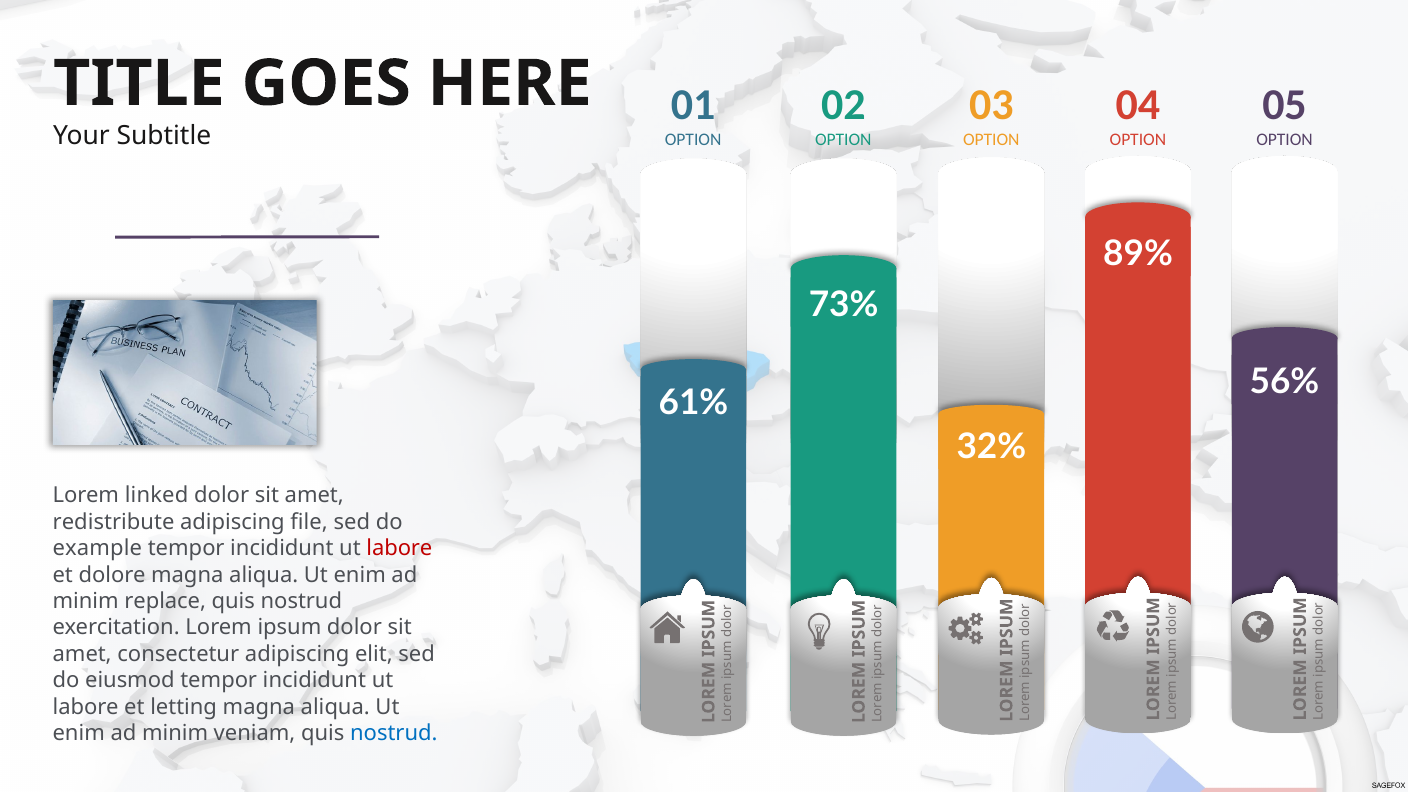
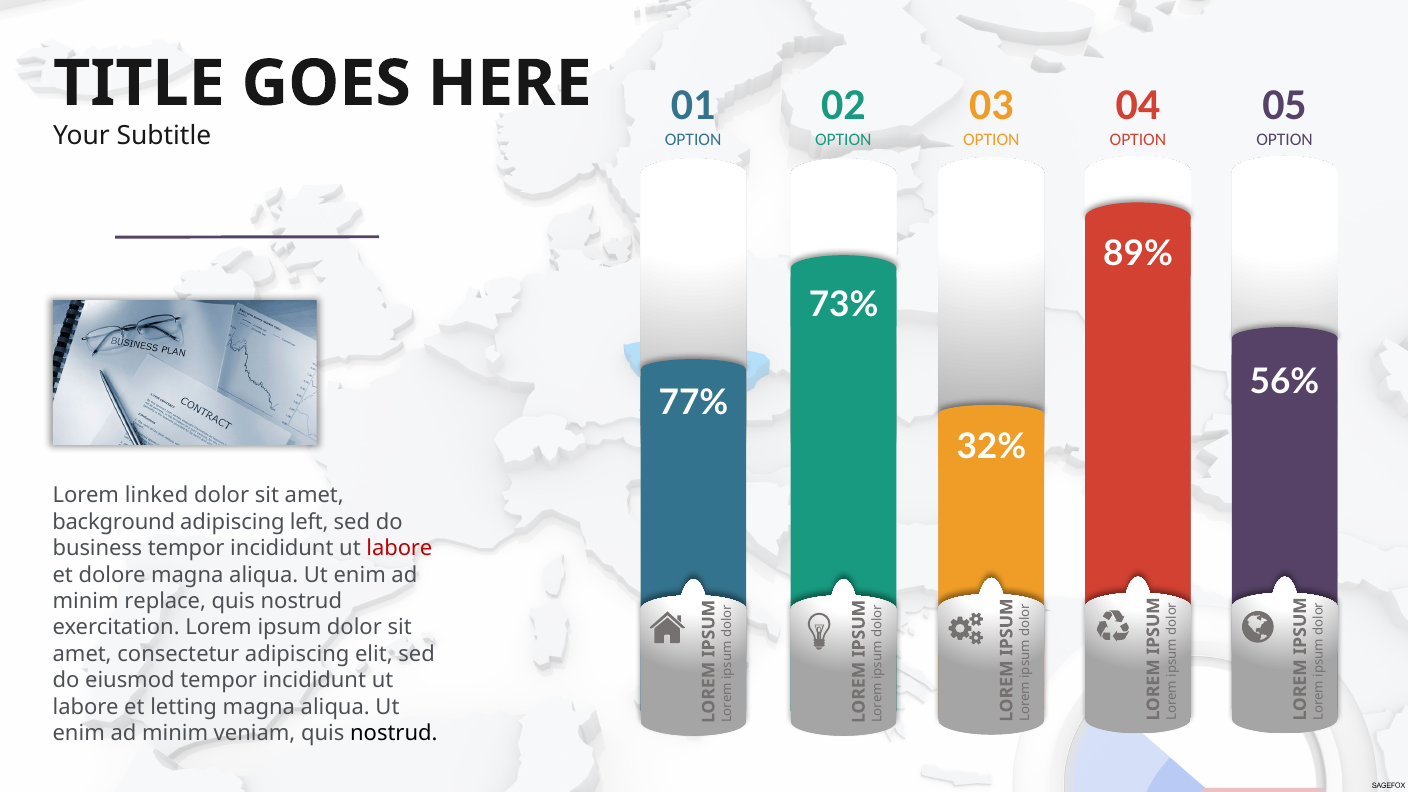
61%: 61% -> 77% (693, 403)
redistribute: redistribute -> background (114, 522)
file: file -> left (309, 522)
example: example -> business (97, 548)
nostrud colour: blue -> black (394, 733)
